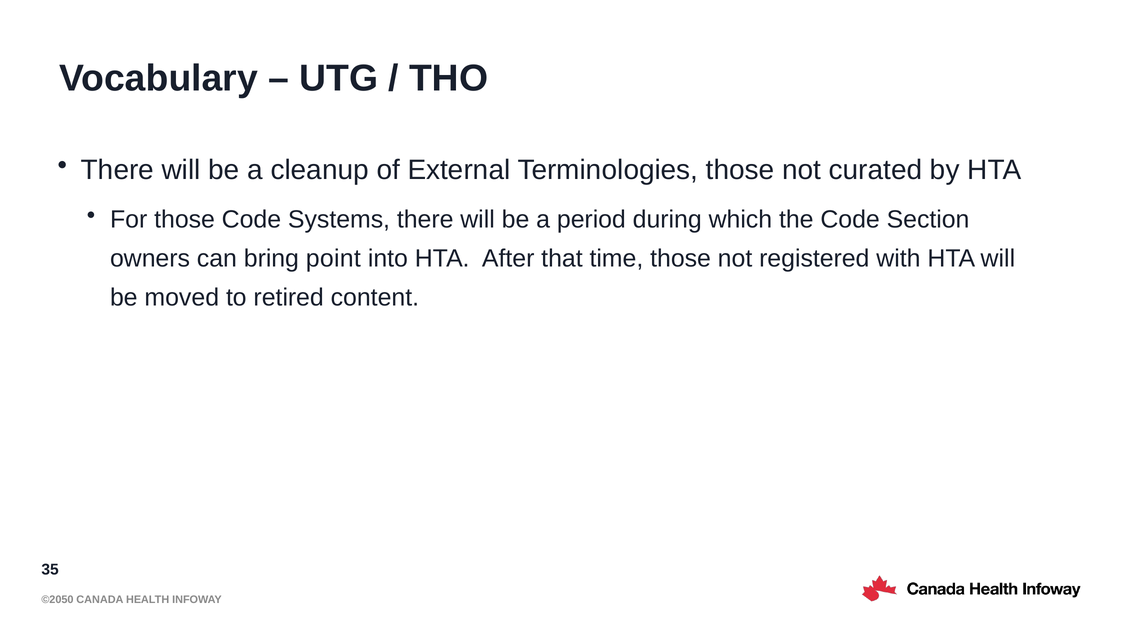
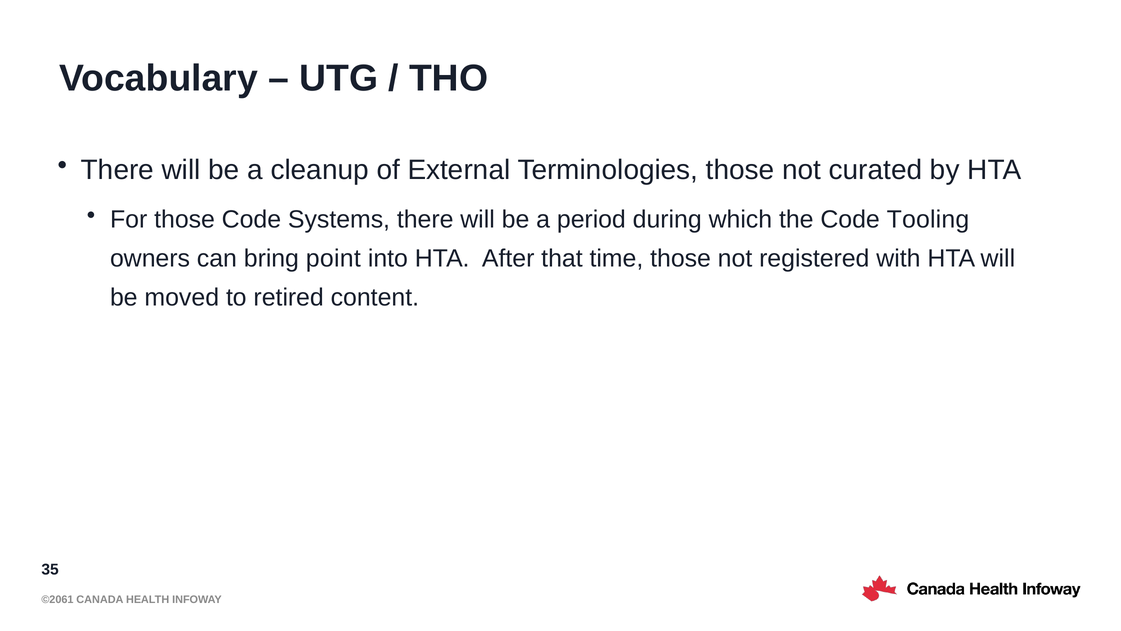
Section: Section -> Tooling (928, 220)
©2050: ©2050 -> ©2061 (57, 599)
